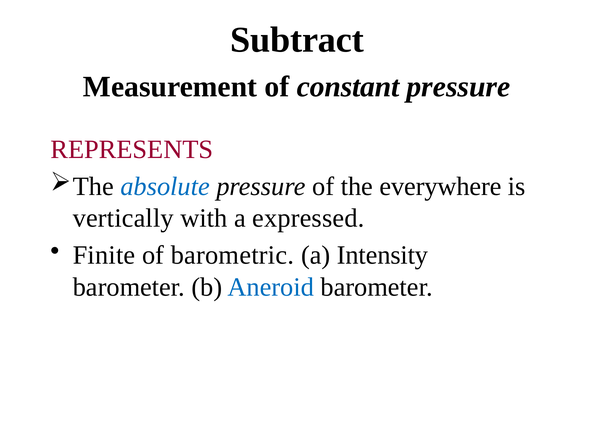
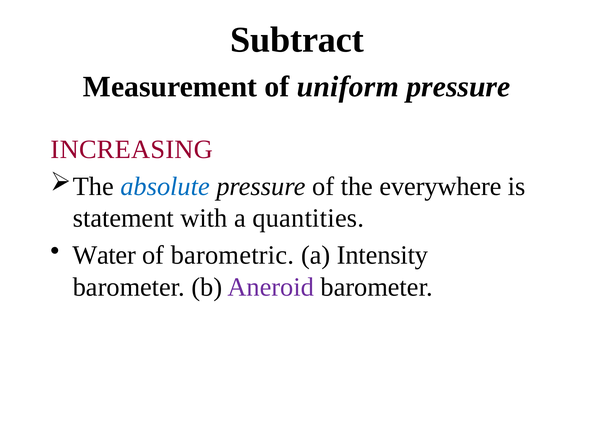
constant: constant -> uniform (348, 87)
REPRESENTS: REPRESENTS -> INCREASING (132, 149)
vertically: vertically -> statement (123, 218)
expressed: expressed -> quantities (308, 218)
Finite: Finite -> Water (104, 255)
Aneroid colour: blue -> purple (271, 287)
